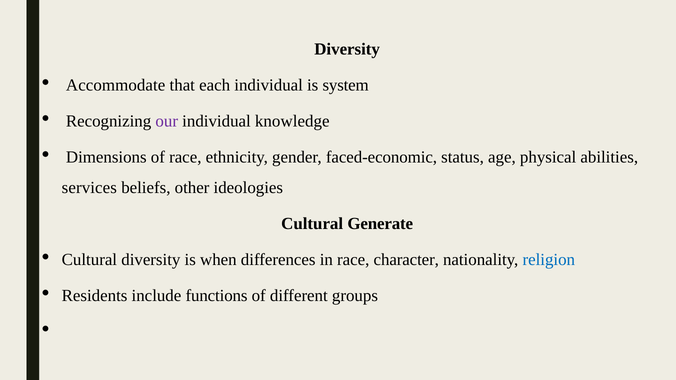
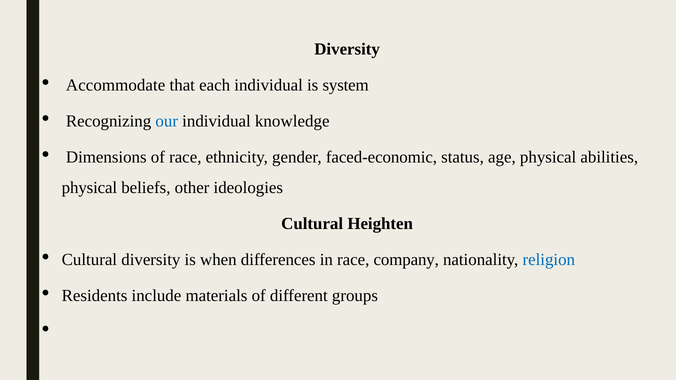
our colour: purple -> blue (167, 121)
services: services -> physical (89, 188)
Generate: Generate -> Heighten (380, 224)
character: character -> company (406, 260)
functions: functions -> materials (216, 296)
